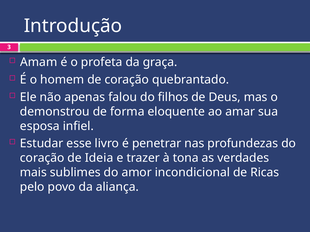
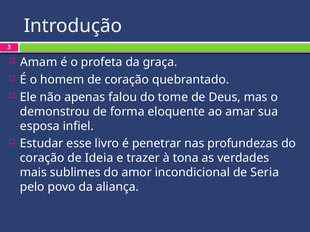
filhos: filhos -> tome (173, 97)
Ricas: Ricas -> Seria (265, 173)
